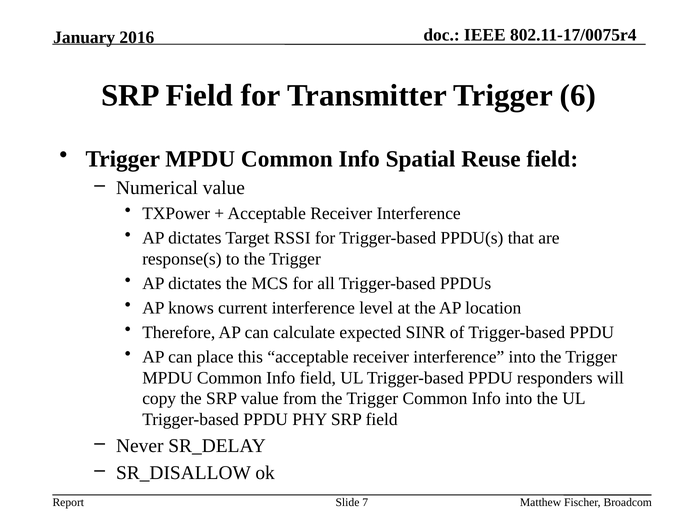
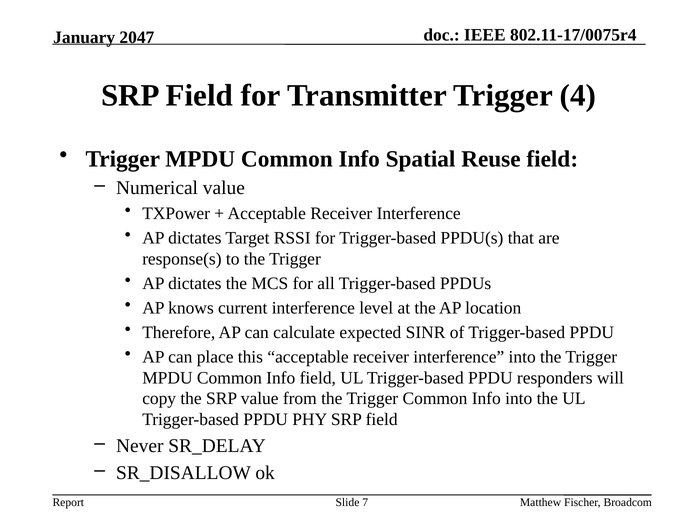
2016: 2016 -> 2047 (137, 37)
6: 6 -> 4 (578, 95)
